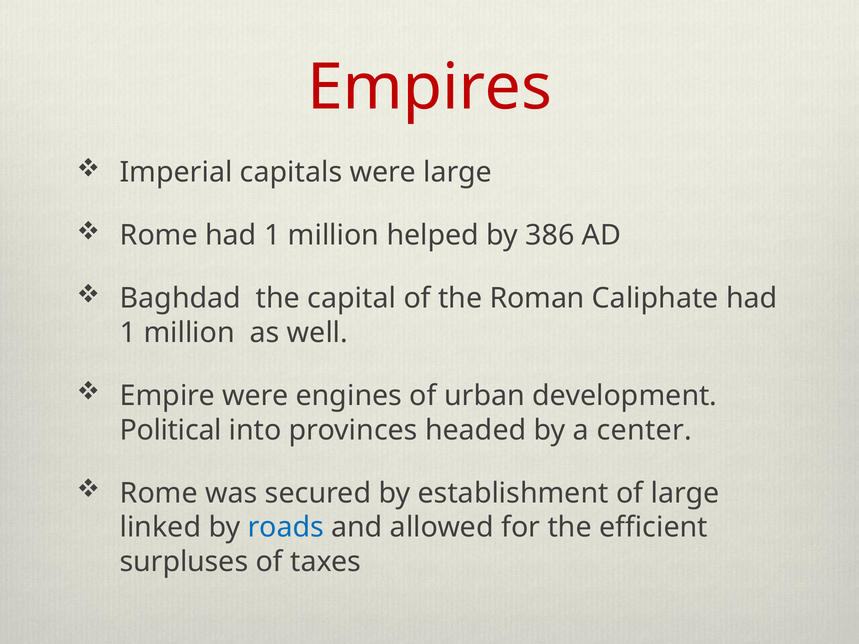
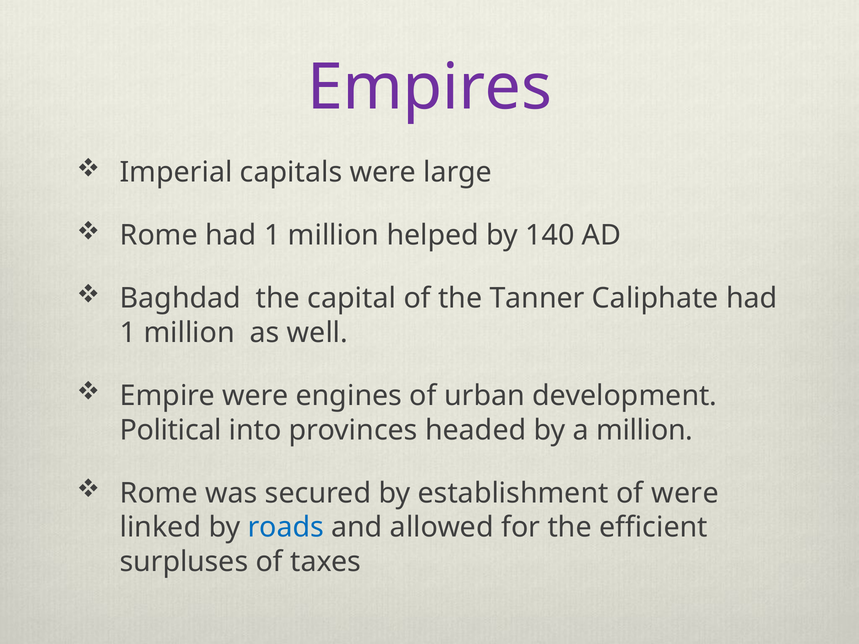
Empires colour: red -> purple (430, 88)
386: 386 -> 140 (550, 236)
Roman: Roman -> Tanner (537, 299)
a center: center -> million (645, 430)
of large: large -> were (685, 493)
